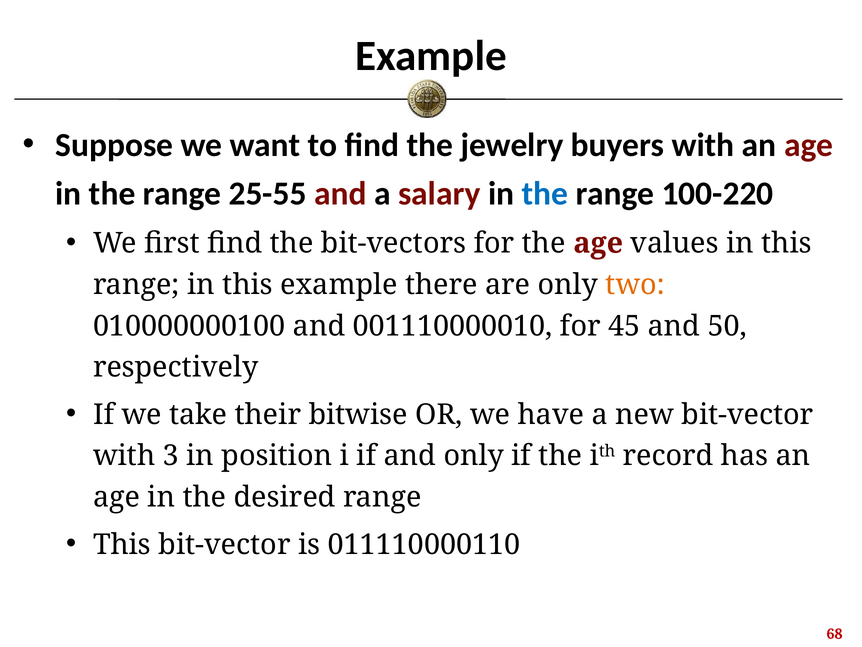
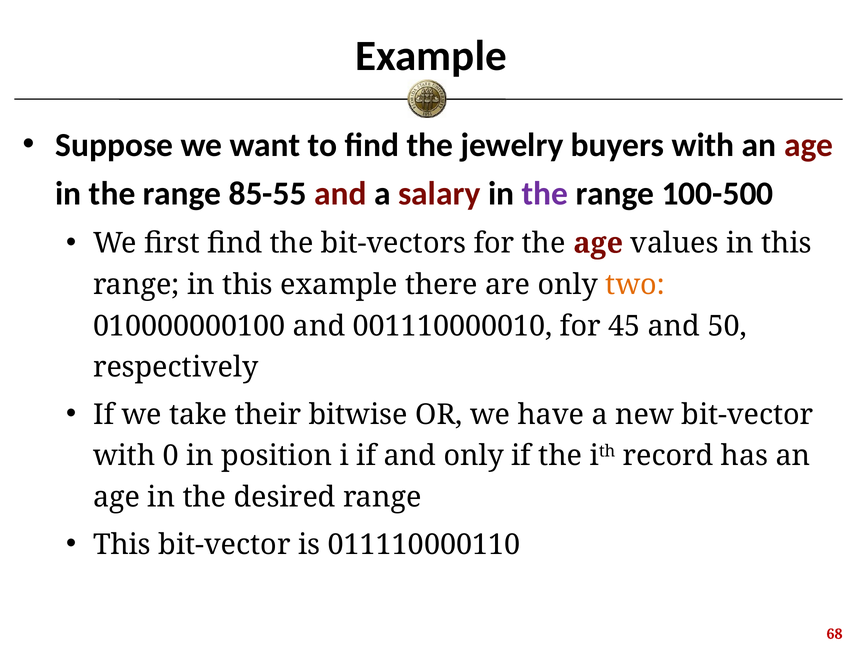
25-55: 25-55 -> 85-55 (268, 193)
the colour: blue -> purple (545, 193)
100-220: 100-220 -> 100-500 (717, 193)
3: 3 -> 0 (171, 456)
